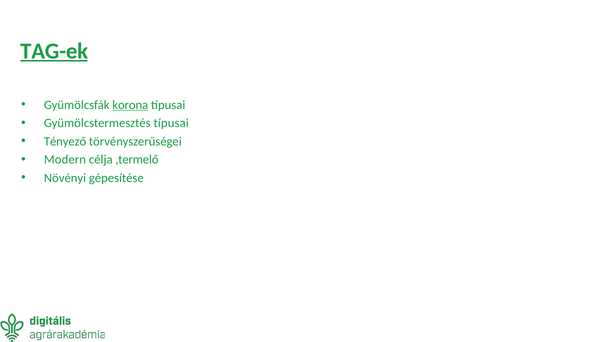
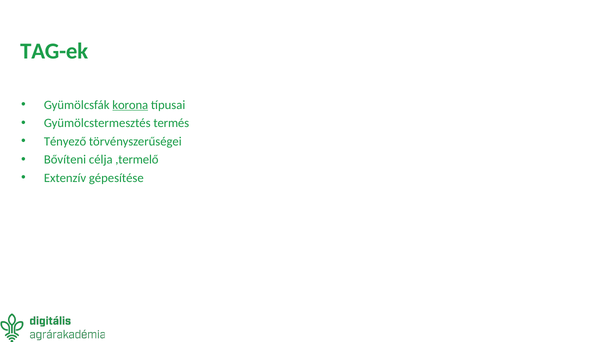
TAG-ek underline: present -> none (54, 51)
Gyümölcstermesztés típusai: típusai -> termés (171, 123)
Modern: Modern -> Bővíteni (65, 160)
Növényi: Növényi -> Extenzív (65, 178)
